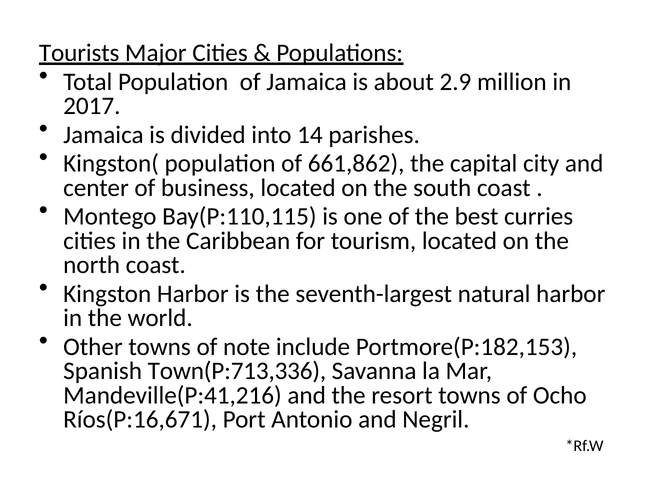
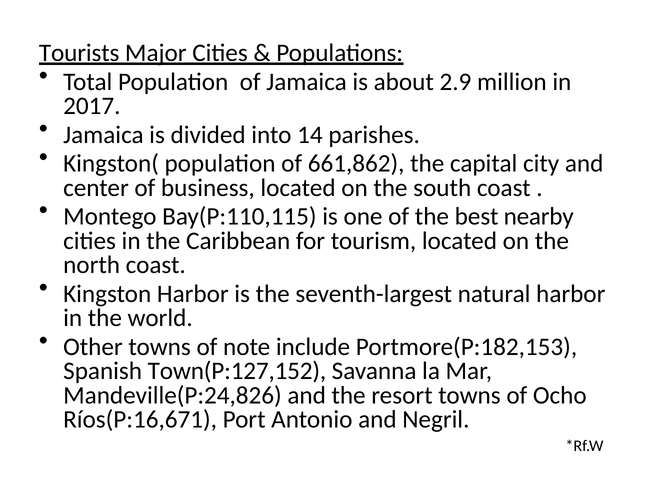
curries: curries -> nearby (539, 217)
Town(P:713,336: Town(P:713,336 -> Town(P:127,152 (237, 371)
Mandeville(P:41,216: Mandeville(P:41,216 -> Mandeville(P:24,826 (172, 395)
